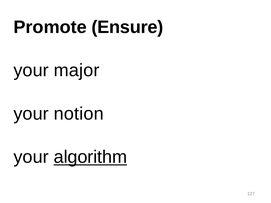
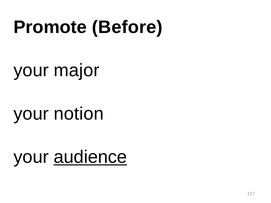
Ensure: Ensure -> Before (127, 27)
algorithm: algorithm -> audience (90, 157)
